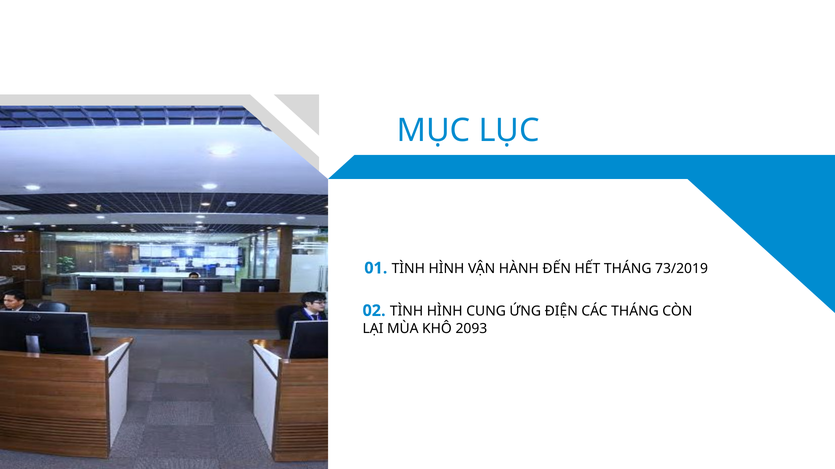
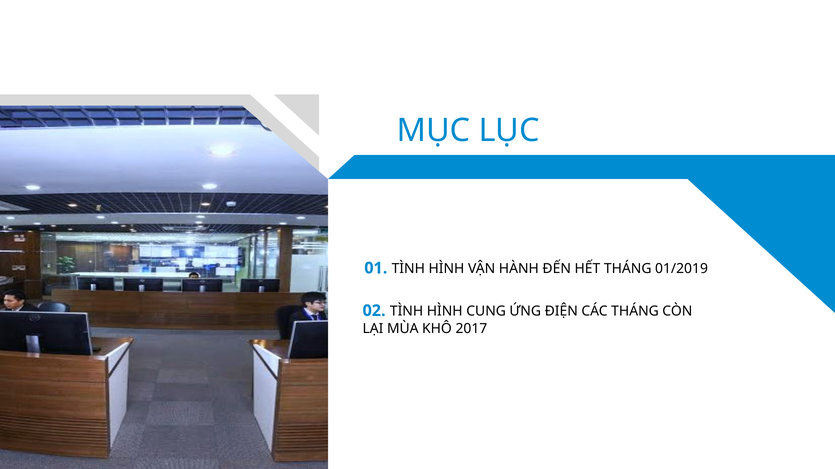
73/2019: 73/2019 -> 01/2019 (682, 269)
2093: 2093 -> 2017 (471, 329)
